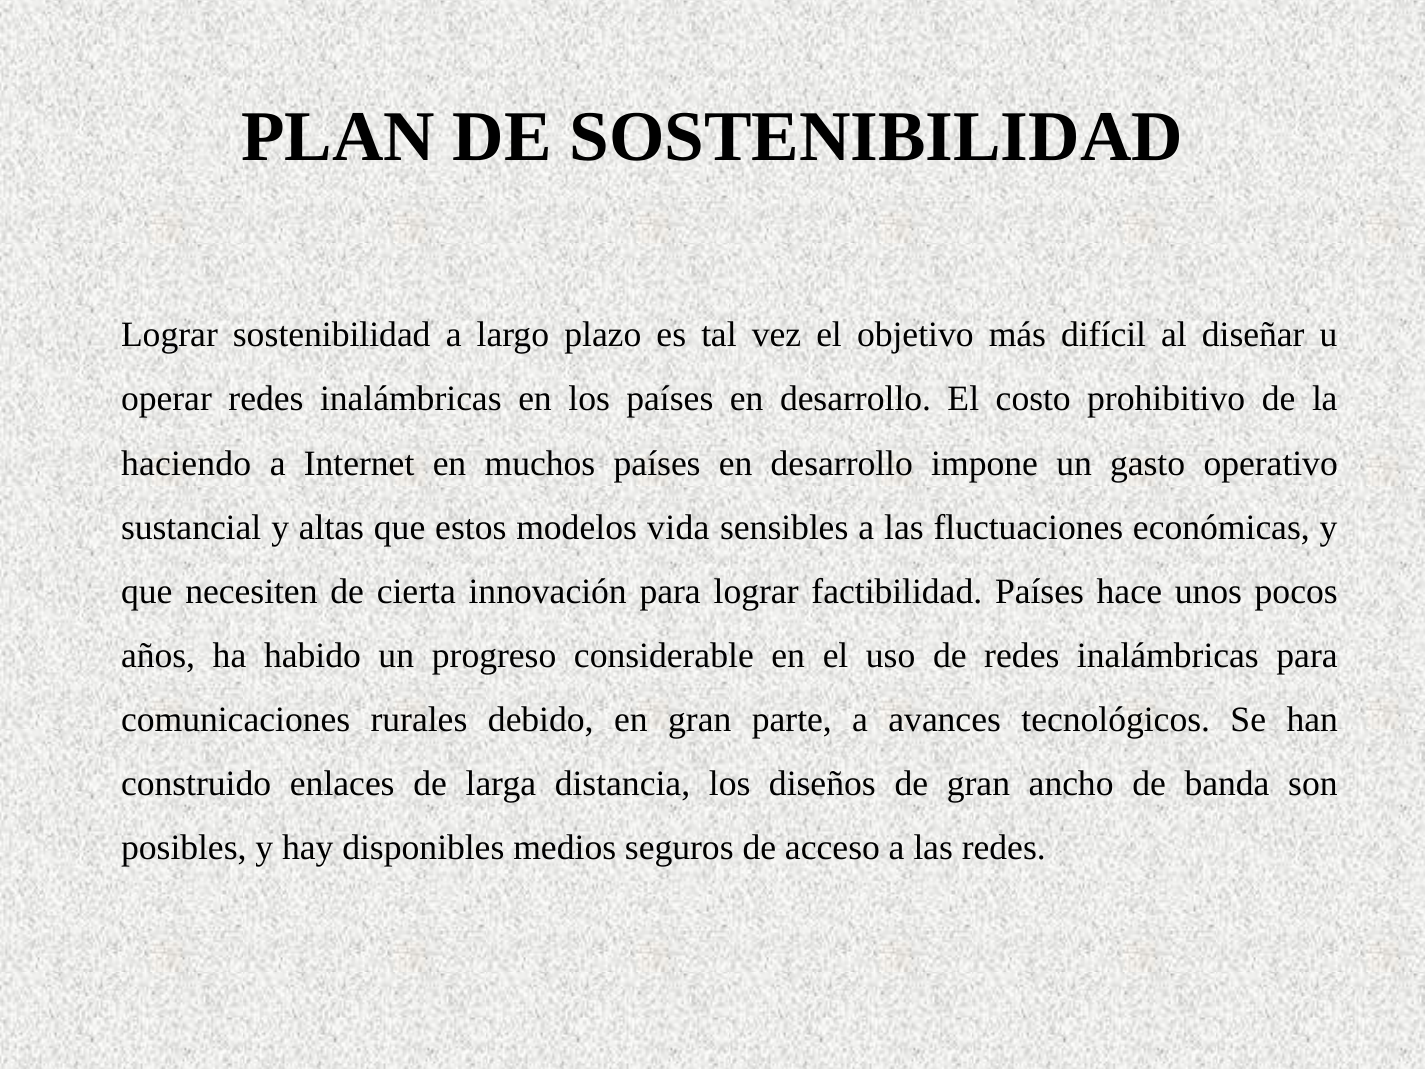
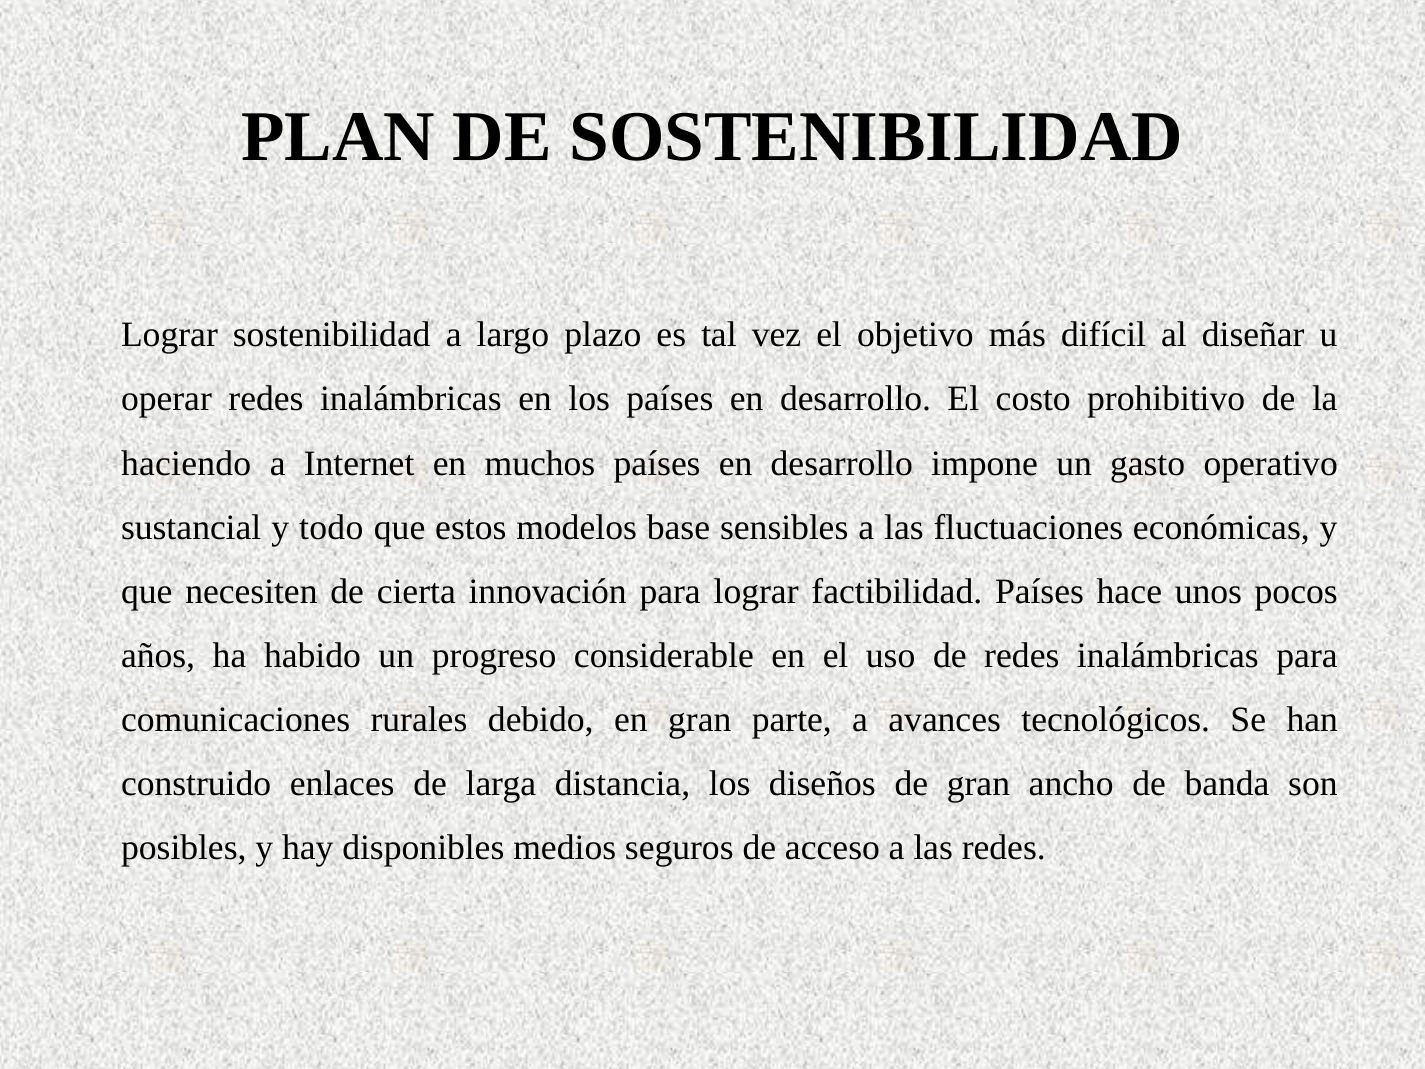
altas: altas -> todo (331, 527)
vida: vida -> base (679, 527)
